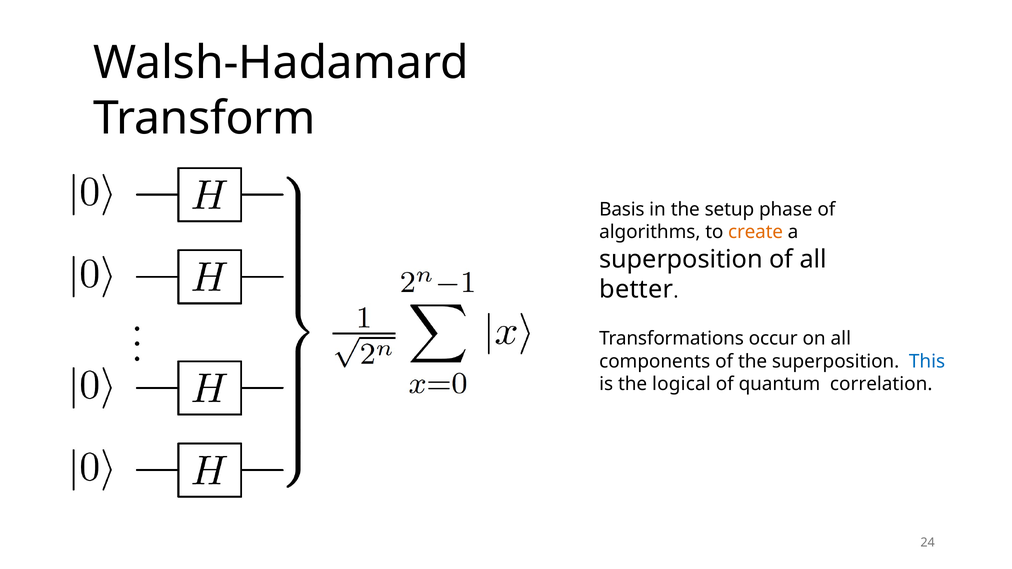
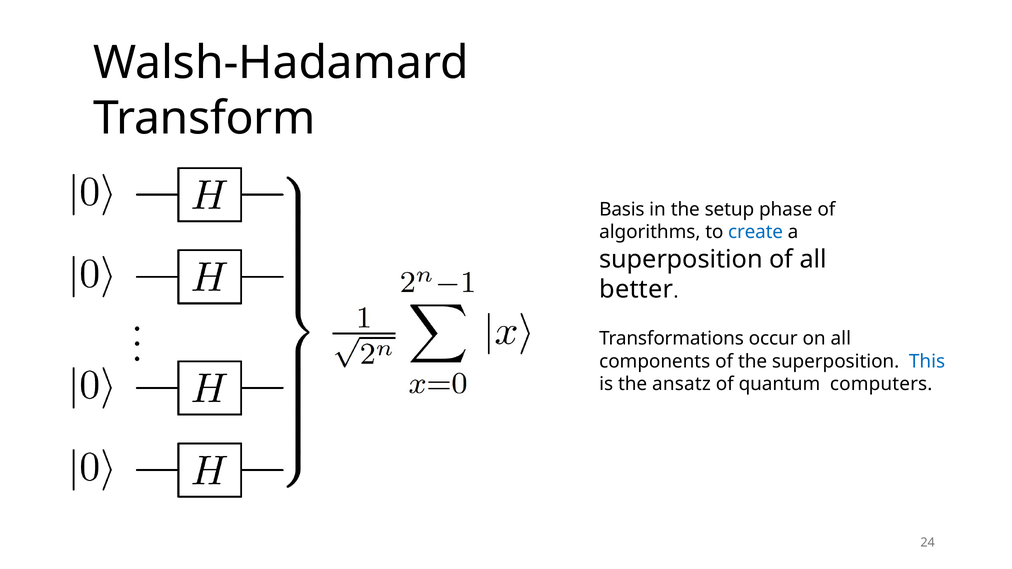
create colour: orange -> blue (756, 232)
logical: logical -> ansatz (681, 384)
correlation: correlation -> computers (881, 384)
